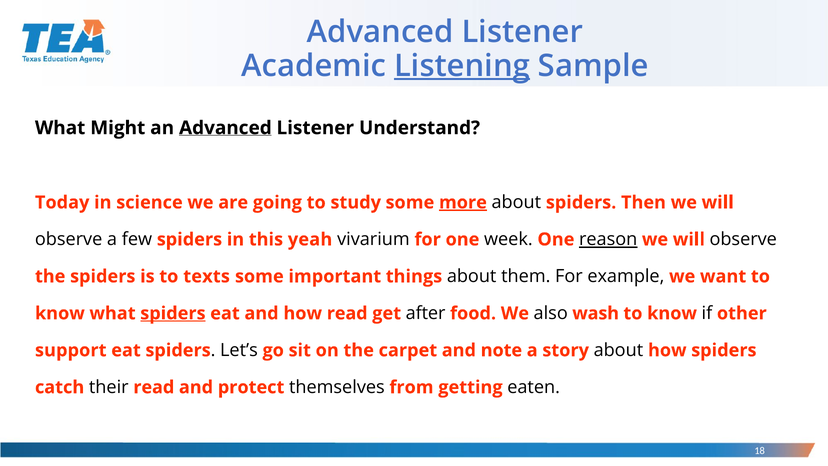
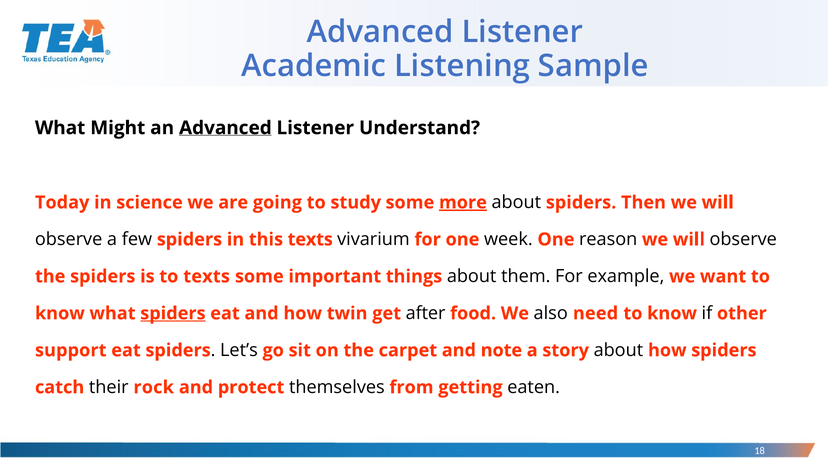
Listening underline: present -> none (462, 66)
this yeah: yeah -> texts (310, 239)
reason underline: present -> none (608, 239)
how read: read -> twin (347, 313)
wash: wash -> need (596, 313)
their read: read -> rock (154, 387)
